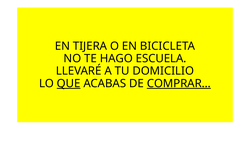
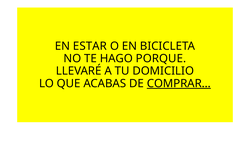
TIJERA: TIJERA -> ESTAR (90, 46)
ESCUELA: ESCUELA -> PORQUE (161, 58)
QUE underline: present -> none (69, 83)
